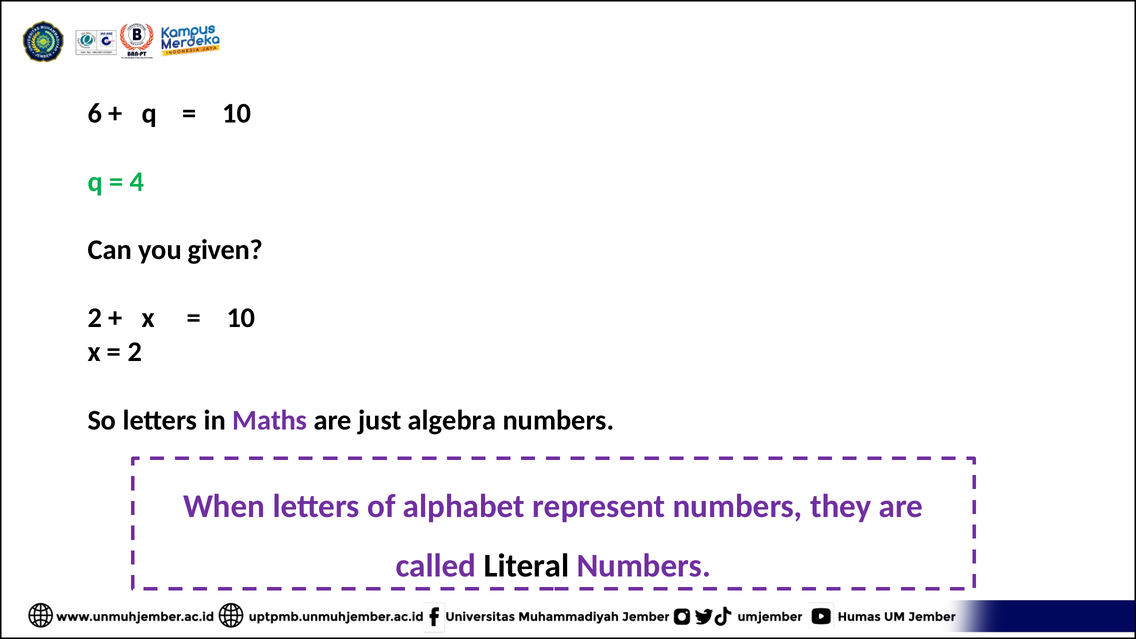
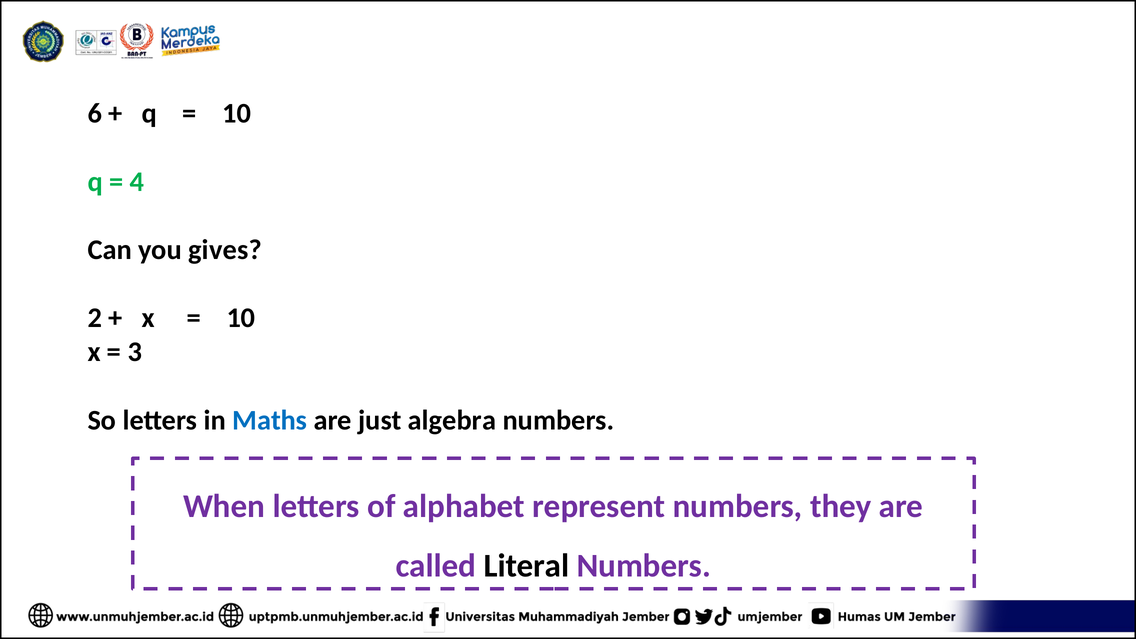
given: given -> gives (225, 250)
2: 2 -> 3 (135, 352)
Maths colour: purple -> blue (270, 420)
